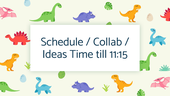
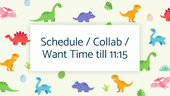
Ideas: Ideas -> Want (55, 54)
